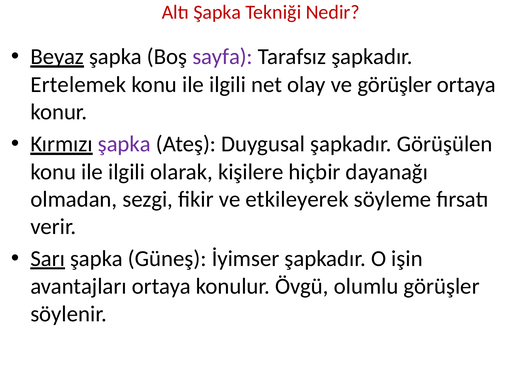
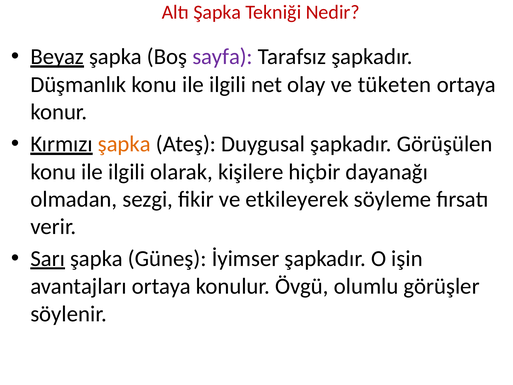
Ertelemek: Ertelemek -> Düşmanlık (78, 85)
ve görüşler: görüşler -> tüketen (394, 85)
şapka colour: purple -> orange (124, 144)
